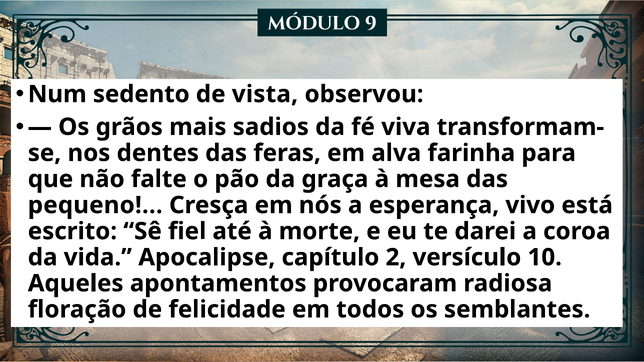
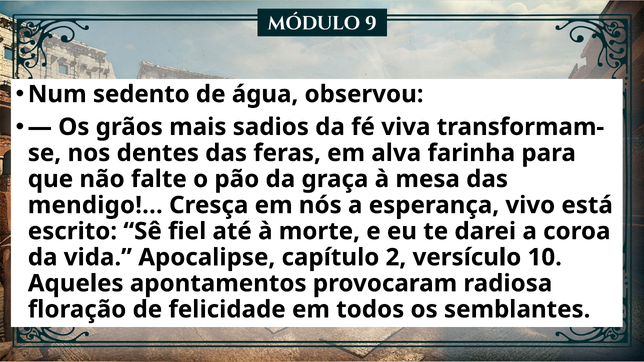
vista: vista -> água (265, 94)
pequeno: pequeno -> mendigo (95, 205)
